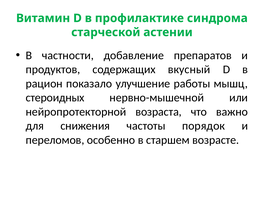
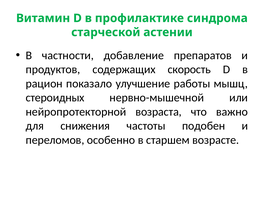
вкусный: вкусный -> скорость (189, 69)
порядок: порядок -> подобен (204, 126)
